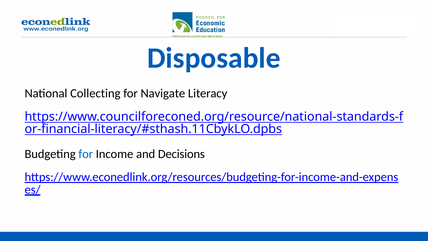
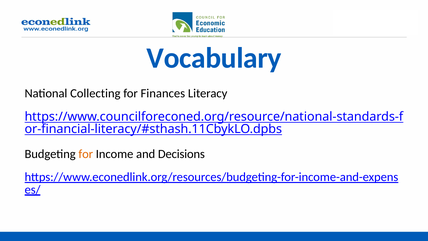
Disposable: Disposable -> Vocabulary (214, 58)
Navigate: Navigate -> Finances (163, 93)
for colour: blue -> orange (86, 154)
